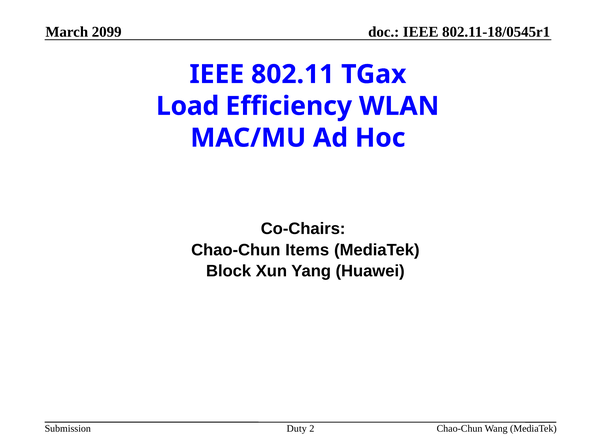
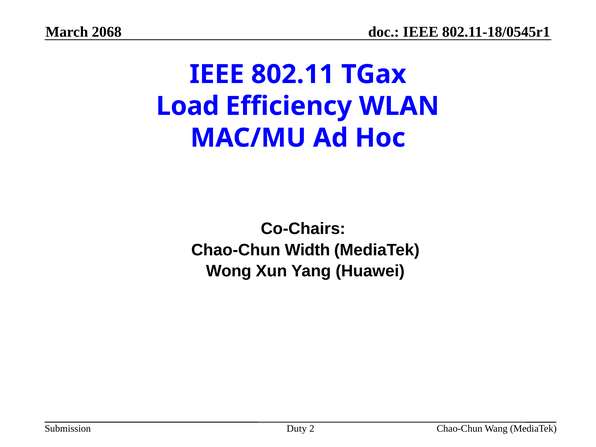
2099: 2099 -> 2068 (107, 32)
Items: Items -> Width (307, 250)
Block: Block -> Wong (229, 271)
